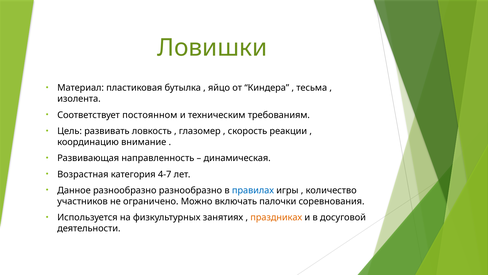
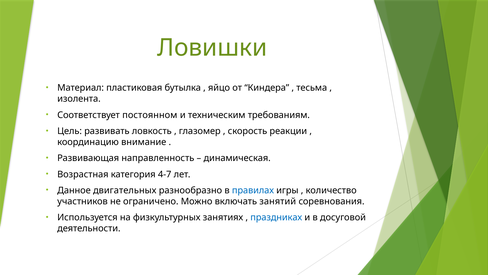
Данное разнообразно: разнообразно -> двигательных (125, 190)
палочки: палочки -> занятий (278, 201)
праздниках colour: orange -> blue (276, 217)
